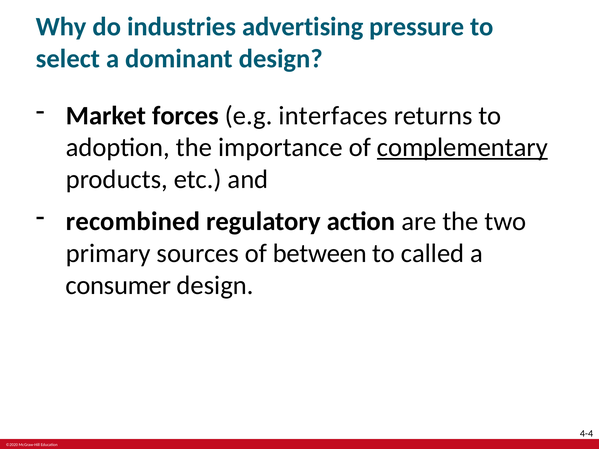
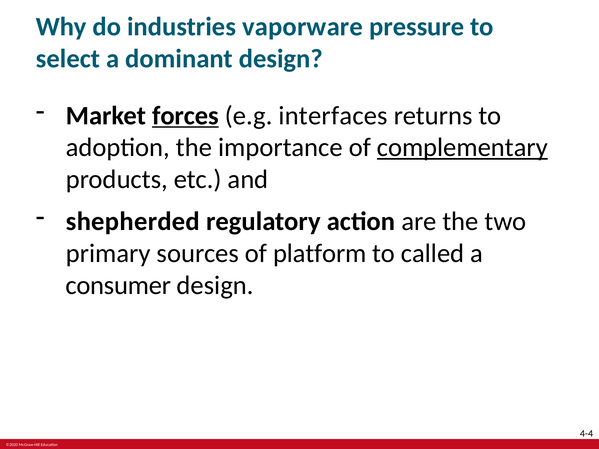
advertising: advertising -> vaporware (303, 27)
forces underline: none -> present (185, 116)
recombined: recombined -> shepherded (133, 221)
between: between -> platform (320, 253)
